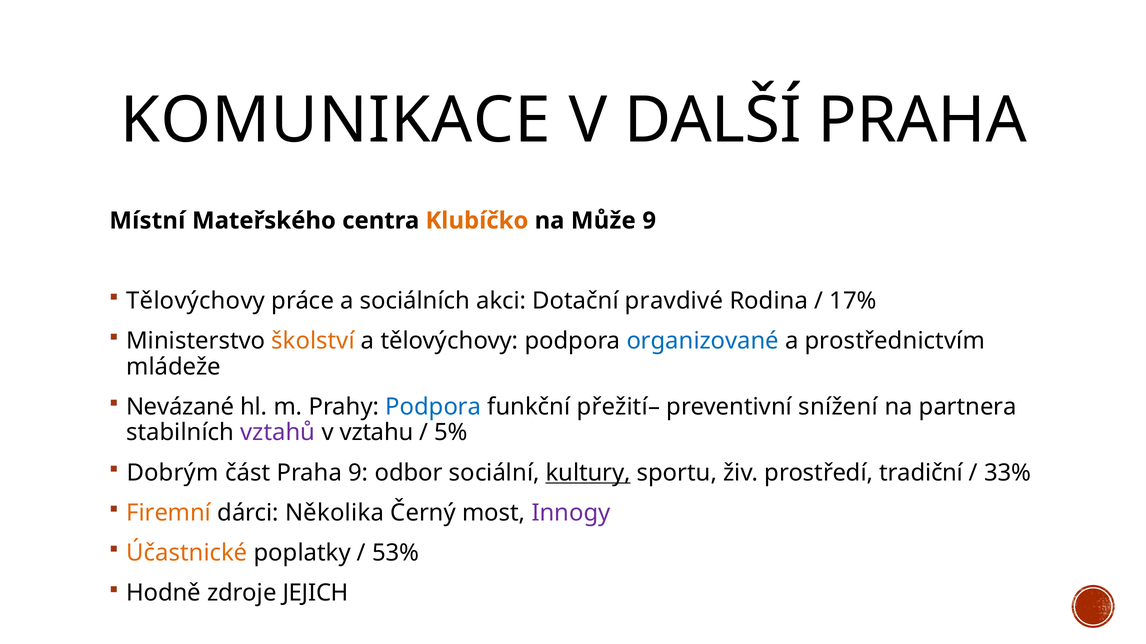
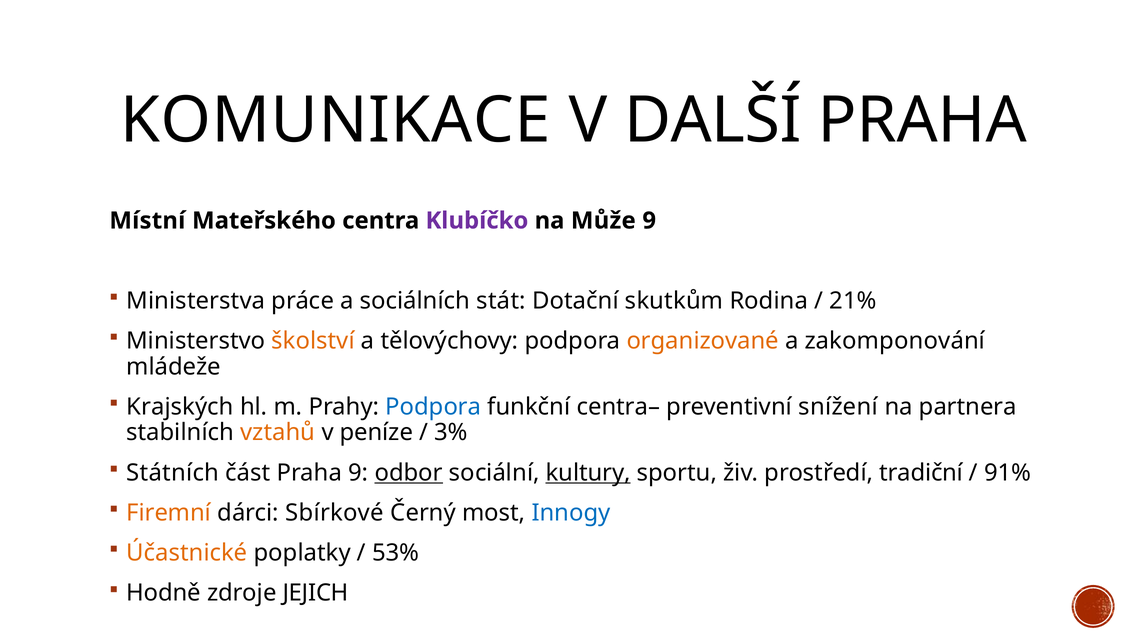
Klubíčko colour: orange -> purple (477, 221)
Tělovýchovy: Tělovýchovy -> Ministerstva (196, 301)
akci: akci -> stát (501, 301)
pravdivé: pravdivé -> skutkům (674, 301)
17%: 17% -> 21% (853, 301)
organizované colour: blue -> orange (703, 341)
prostřednictvím: prostřednictvím -> zakomponování (895, 341)
Nevázané: Nevázané -> Krajských (180, 407)
přežití–: přežití– -> centra– (618, 407)
vztahů colour: purple -> orange (278, 433)
vztahu: vztahu -> peníze (376, 433)
5%: 5% -> 3% (451, 433)
Dobrým: Dobrým -> Státních (173, 473)
odbor underline: none -> present (409, 473)
33%: 33% -> 91% (1008, 473)
Několika: Několika -> Sbírkové (335, 513)
Innogy colour: purple -> blue (571, 513)
